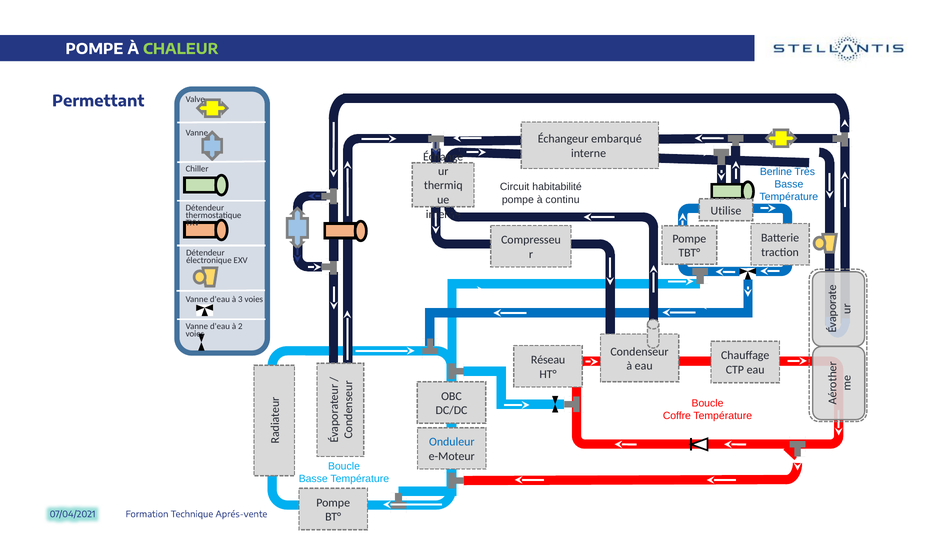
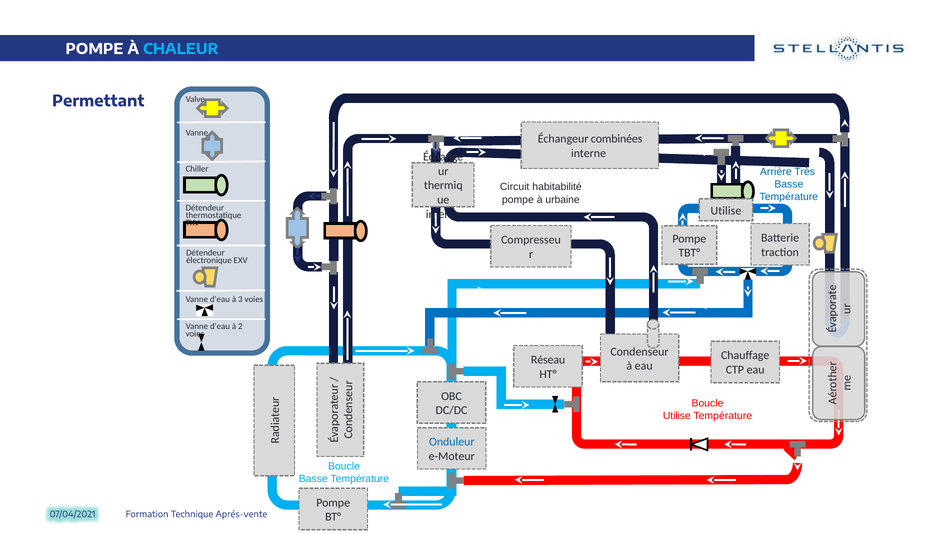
CHALEUR colour: light green -> light blue (181, 49)
embarqué: embarqué -> combinées (617, 139)
Berline: Berline -> Arrière (776, 172)
continu: continu -> urbaine (563, 200)
Coffre: Coffre -> Utilise (677, 416)
